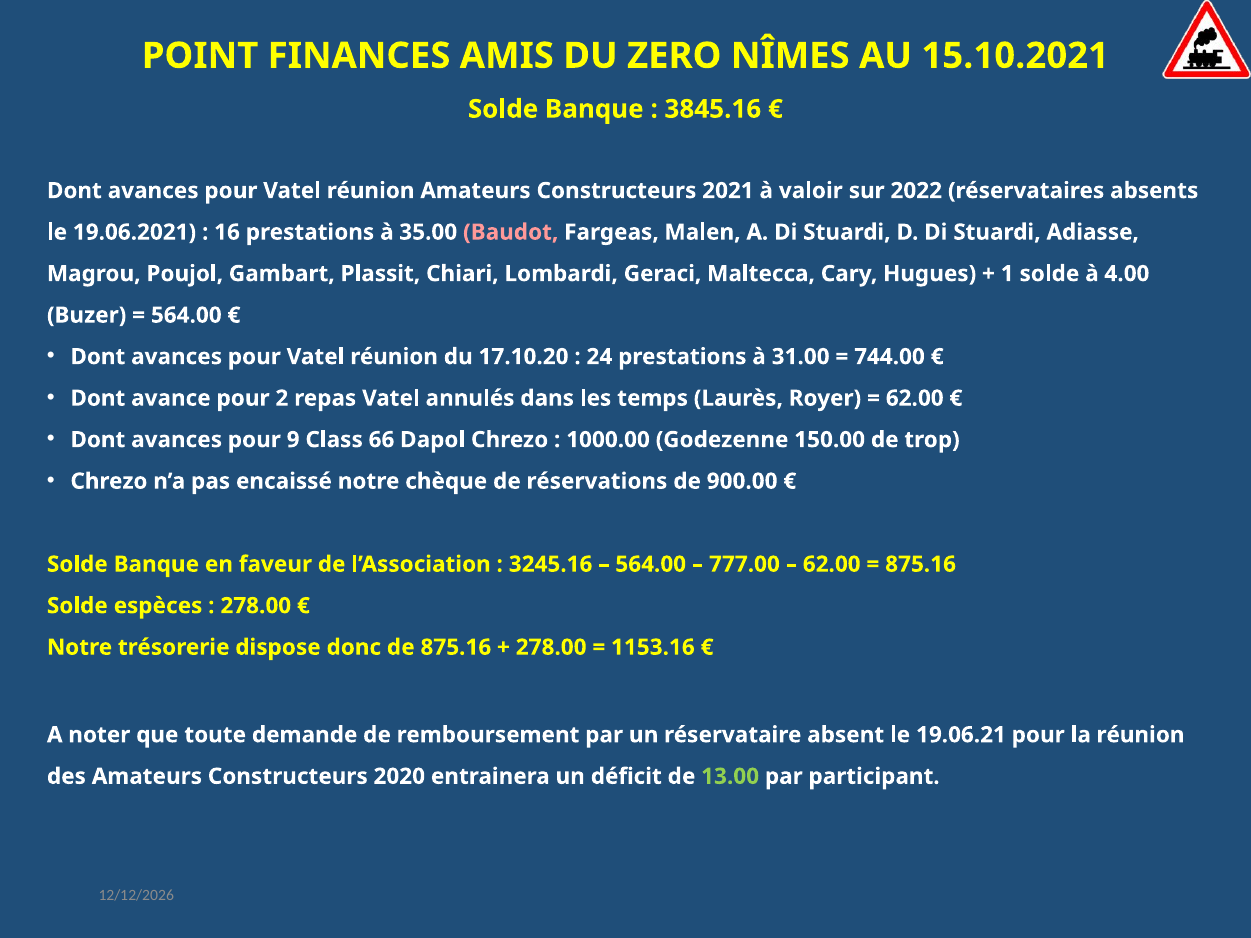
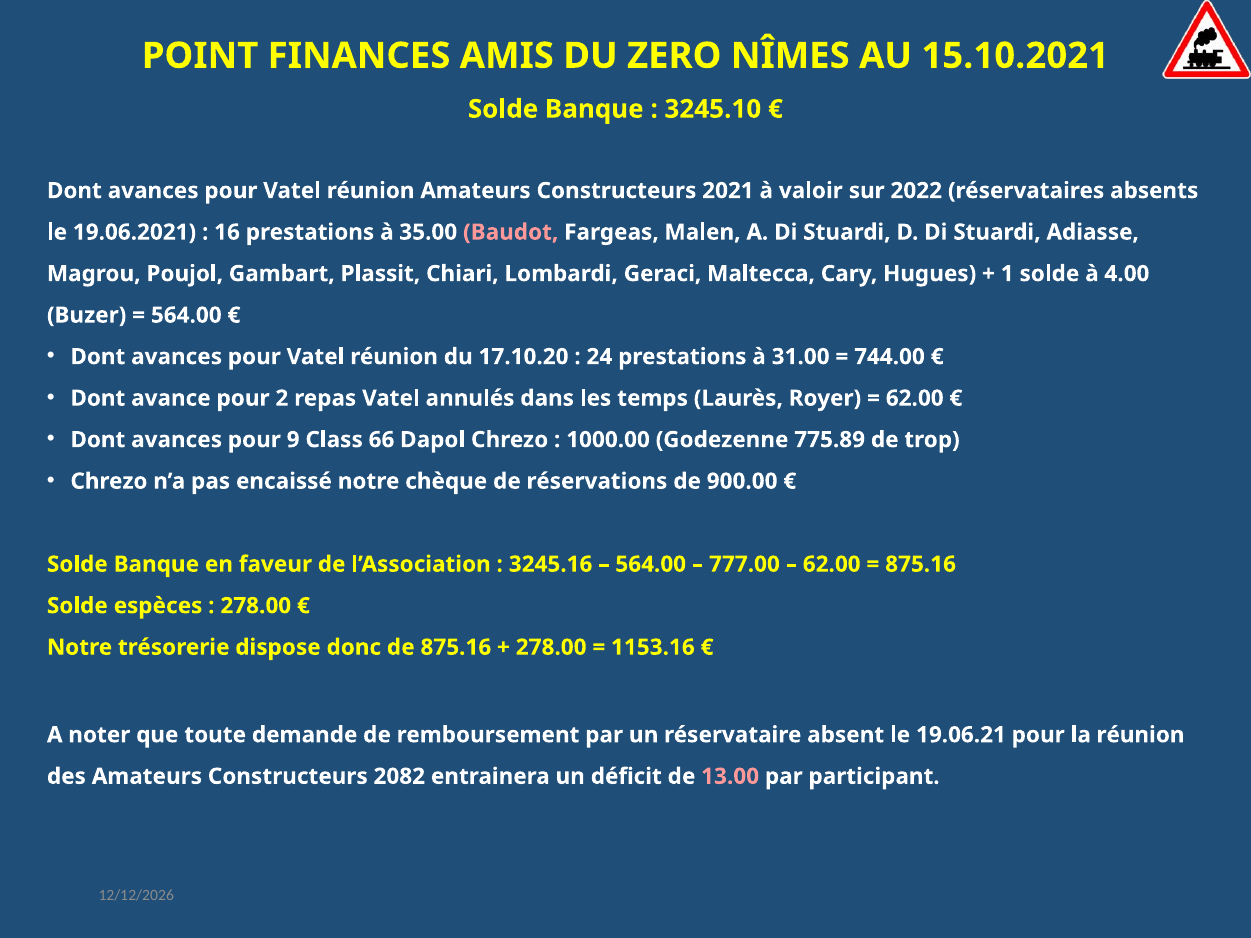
3845.16: 3845.16 -> 3245.10 (713, 109)
150.00: 150.00 -> 775.89 (830, 440)
2020: 2020 -> 2082 (399, 777)
13.00 colour: light green -> pink (730, 777)
